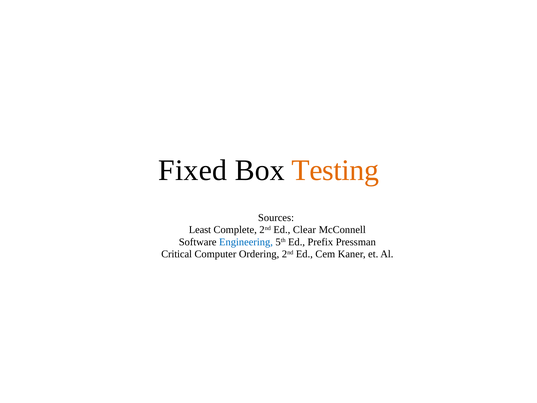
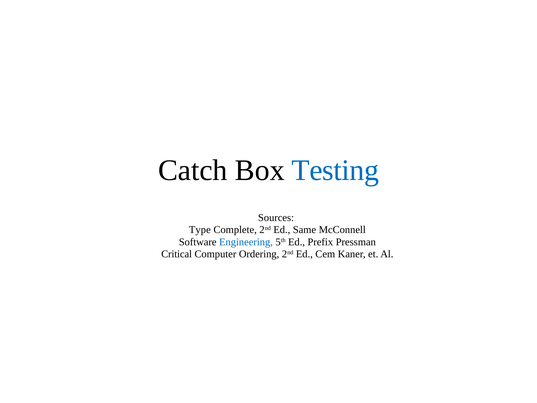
Fixed: Fixed -> Catch (193, 170)
Testing colour: orange -> blue (335, 170)
Least: Least -> Type (200, 230)
Clear: Clear -> Same (304, 230)
